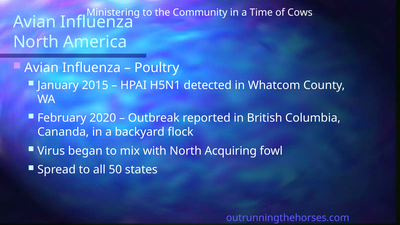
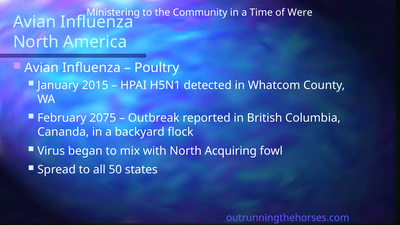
Cows: Cows -> Were (300, 13)
2020: 2020 -> 2075 (103, 118)
